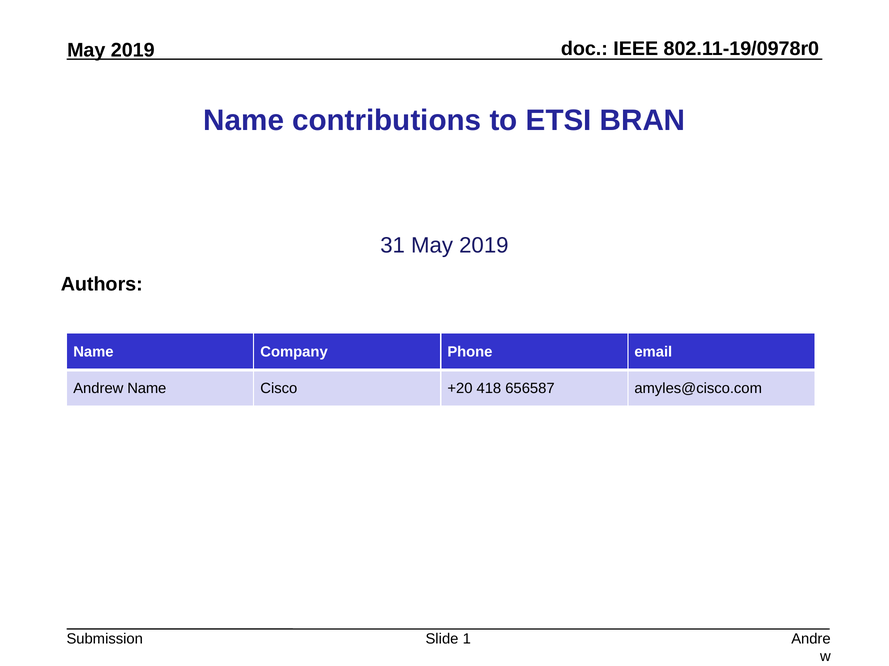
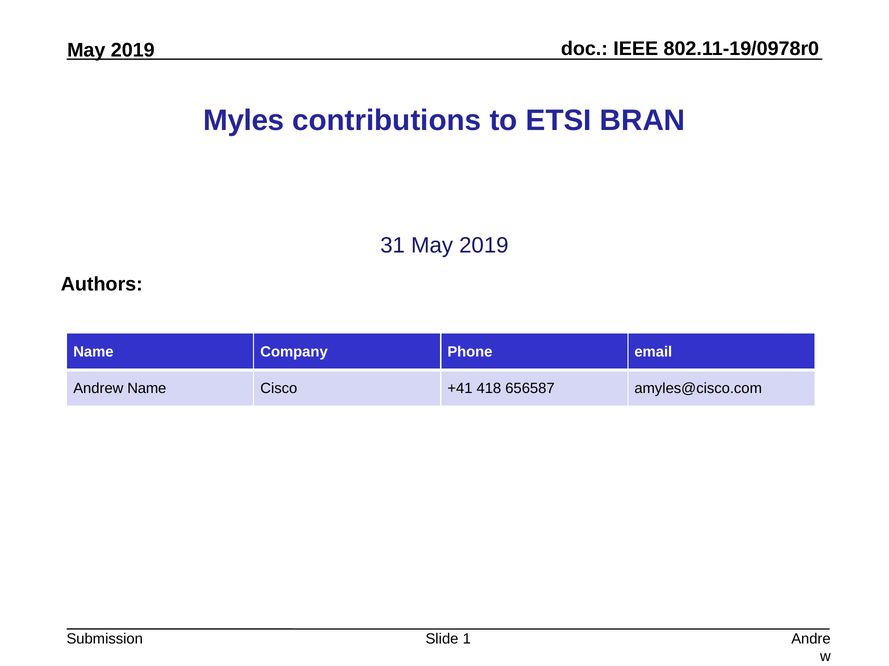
Name: Name -> Myles (244, 121)
+20: +20 -> +41 (460, 389)
